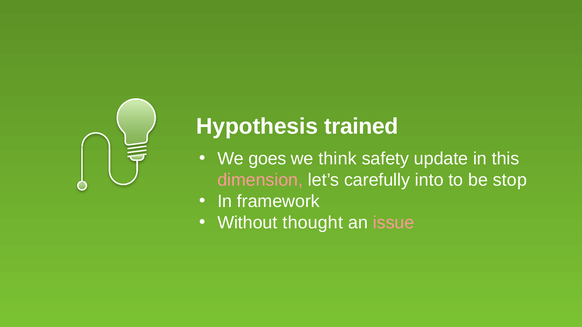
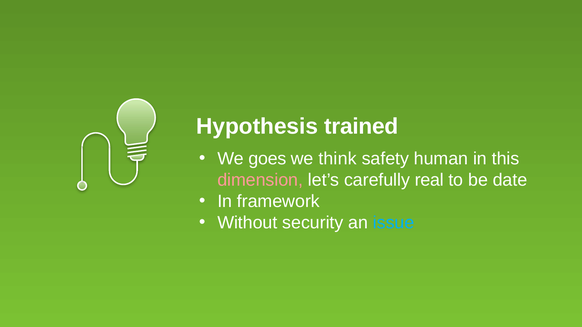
update: update -> human (441, 159)
into: into -> real (429, 180)
stop: stop -> date (510, 180)
thought: thought -> security (313, 223)
issue colour: pink -> light blue (394, 223)
